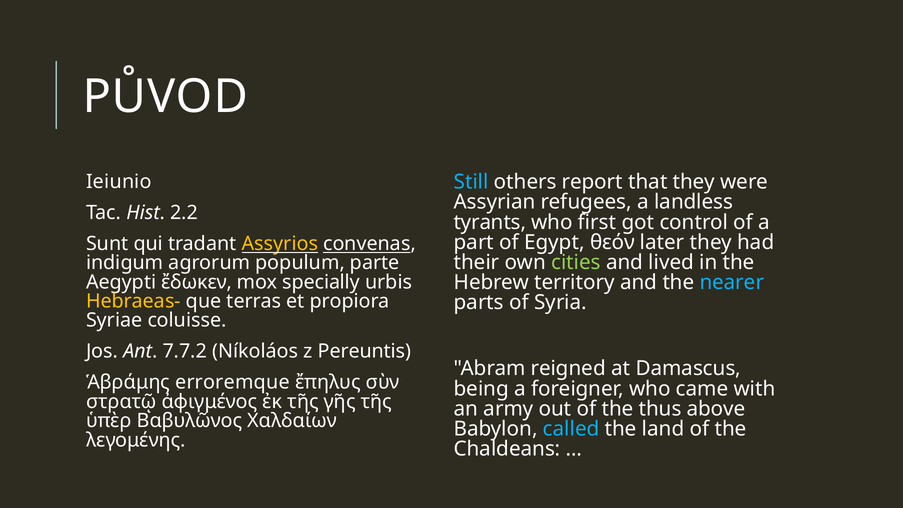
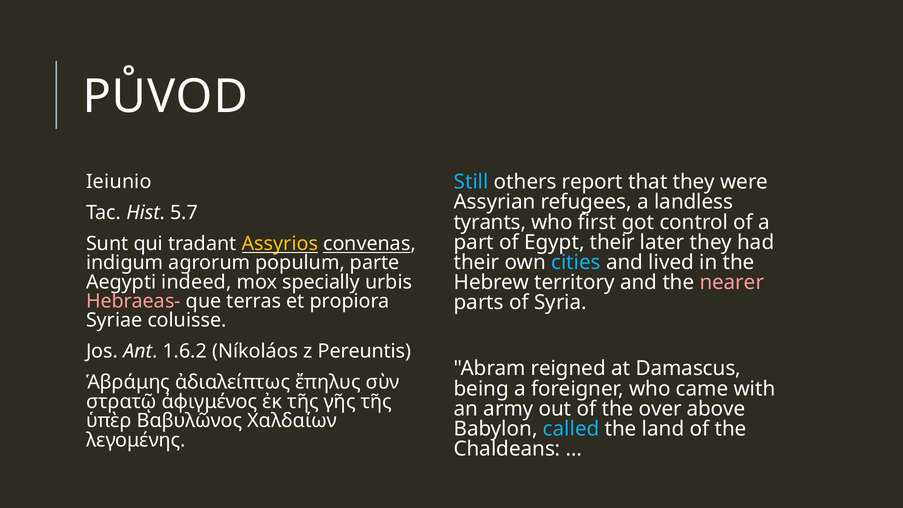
2.2: 2.2 -> 5.7 (184, 213)
Egypt θεόν: θεόν -> their (612, 242)
cities colour: light green -> light blue (576, 262)
ἔδωκεν: ἔδωκεν -> indeed (196, 282)
nearer colour: light blue -> pink (732, 282)
Hebraeas- colour: yellow -> pink (133, 301)
7.7.2: 7.7.2 -> 1.6.2 (185, 351)
erroremque: erroremque -> ἀδιαλείπτως (233, 382)
thus: thus -> over (660, 409)
